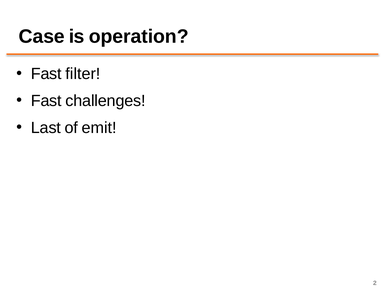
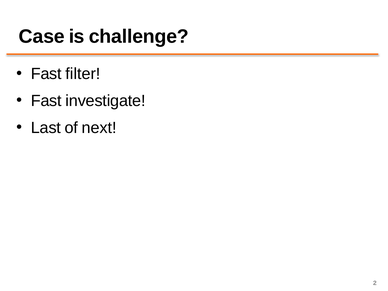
operation: operation -> challenge (139, 36)
challenges: challenges -> investigate (106, 101)
emit: emit -> next (99, 128)
